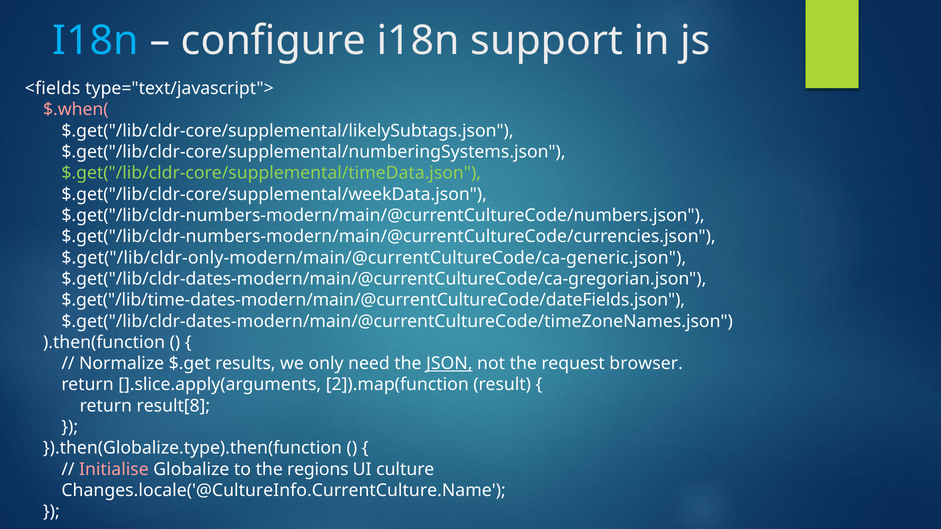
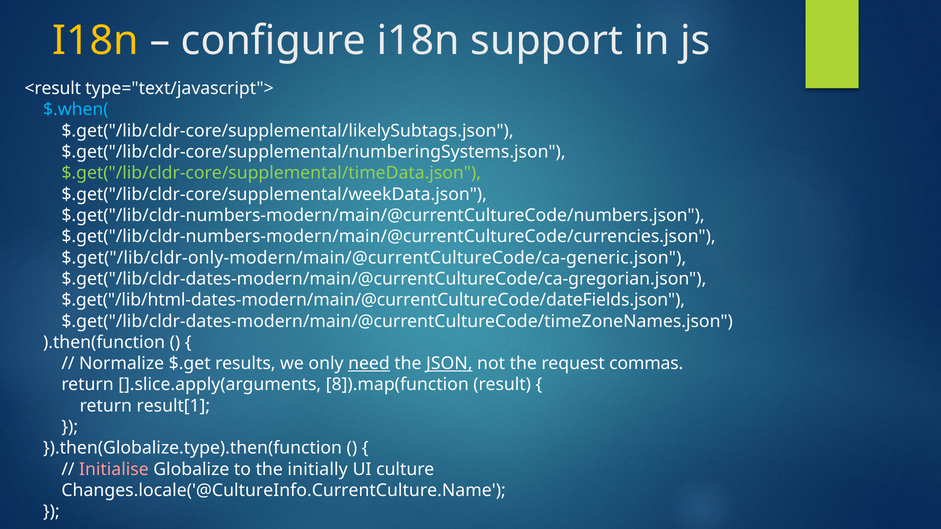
I18n colour: light blue -> yellow (96, 41)
<fields: <fields -> <result (53, 88)
$.when( colour: pink -> light blue (76, 110)
$.get("/lib/time-dates-modern/main/@currentCultureCode/dateFields.json: $.get("/lib/time-dates-modern/main/@currentCultureCode/dateFields.json -> $.get("/lib/html-dates-modern/main/@currentCultureCode/dateFields.json (373, 300)
need underline: none -> present (369, 364)
browser: browser -> commas (646, 364)
2]).map(function: 2]).map(function -> 8]).map(function (397, 385)
result[8: result[8 -> result[1 (173, 406)
regions: regions -> initially (318, 470)
